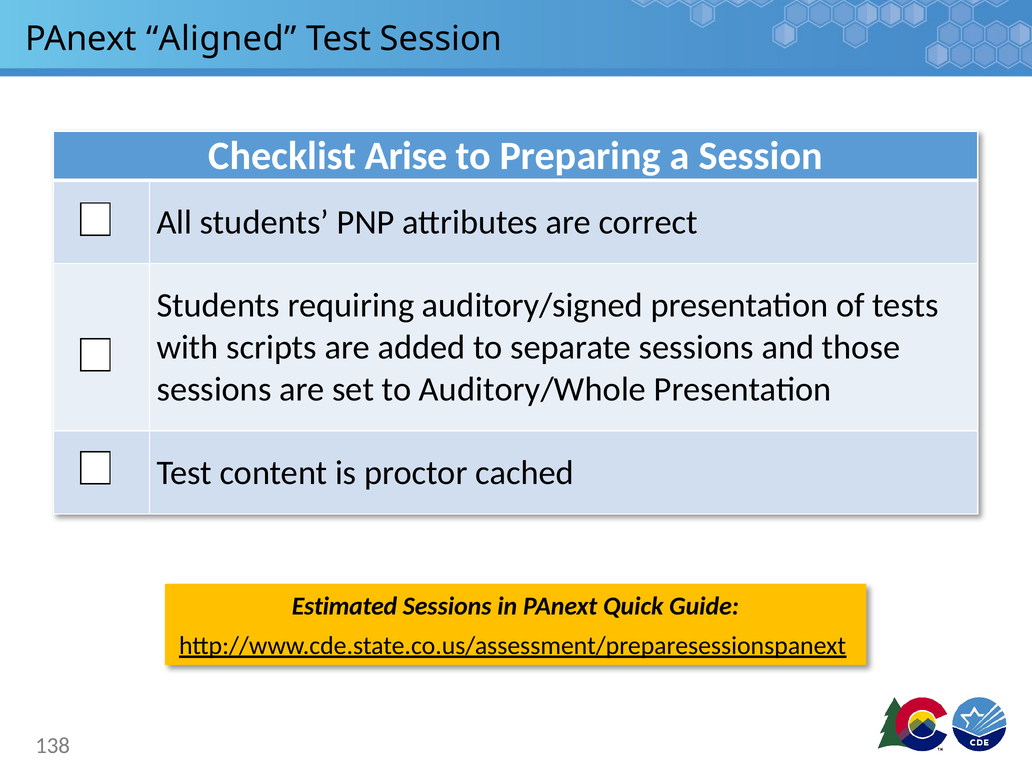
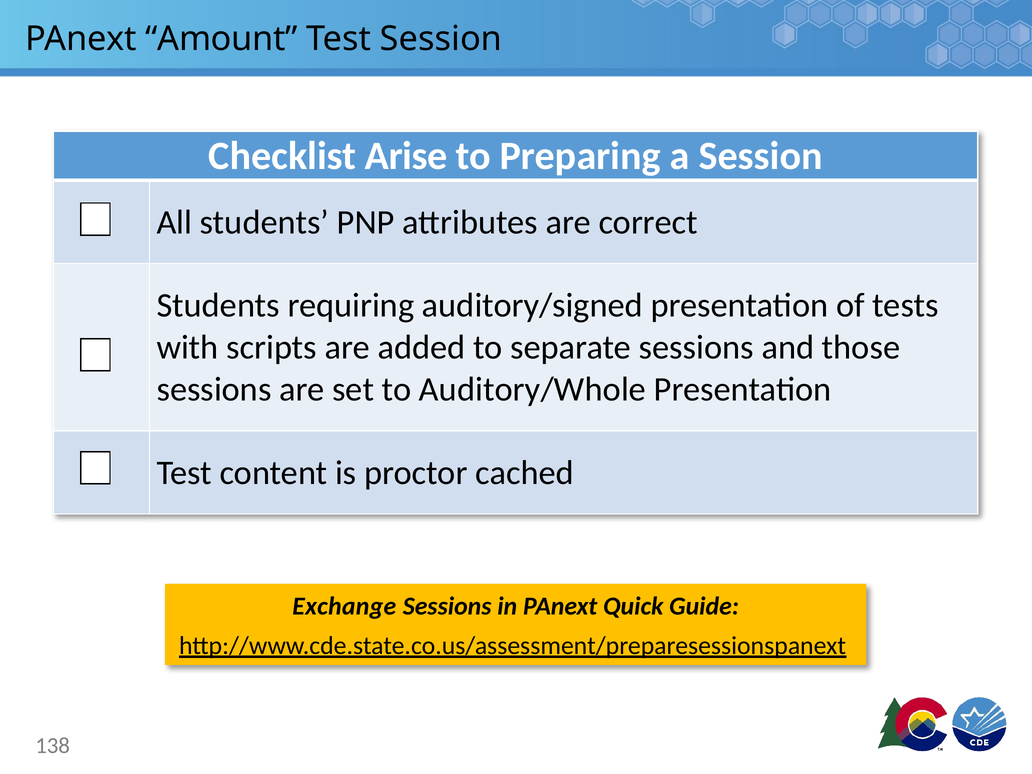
Aligned: Aligned -> Amount (222, 39)
Estimated: Estimated -> Exchange (344, 606)
